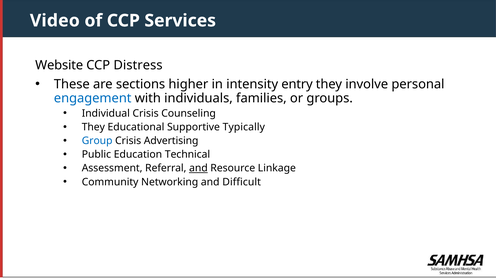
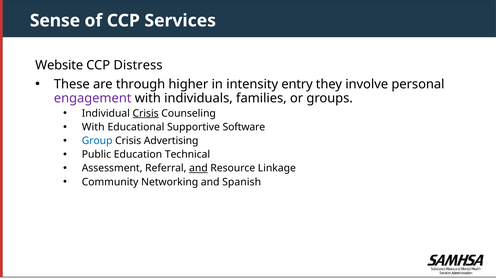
Video: Video -> Sense (55, 21)
sections: sections -> through (141, 84)
engagement colour: blue -> purple (93, 98)
Crisis underline: none -> present (146, 113)
They: They -> With (93, 127)
Typically: Typically -> Software (244, 127)
Difficult: Difficult -> Spanish (242, 182)
